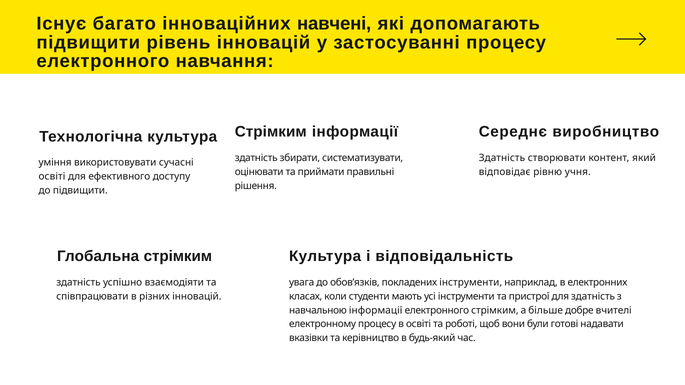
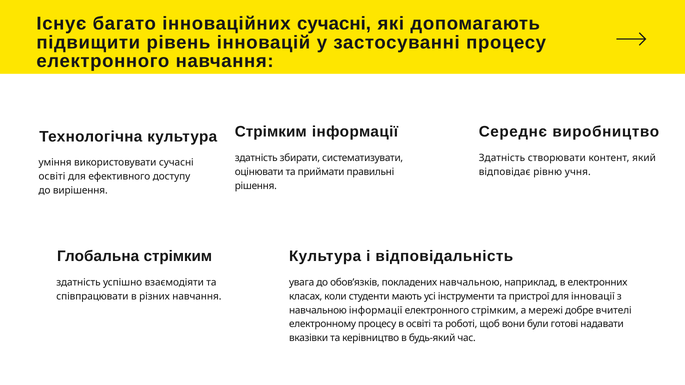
інноваційних навчені: навчені -> сучасні (334, 24)
до підвищити: підвищити -> вирішення (80, 191)
покладених інструменти: інструменти -> навчальною (471, 283)
для здатність: здатність -> інновації (593, 297)
різних інновацій: інновацій -> навчання (197, 297)
більше: більше -> мережі (546, 311)
